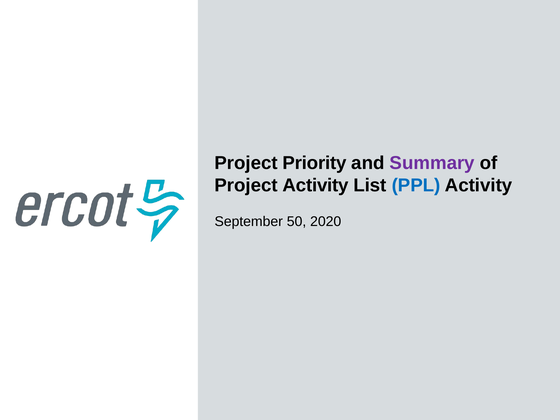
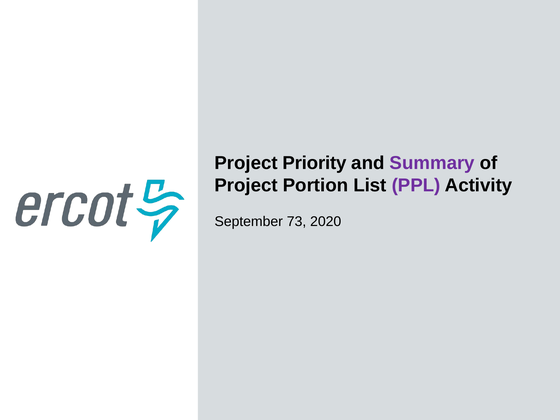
Project Activity: Activity -> Portion (316, 185)
PPL colour: blue -> purple (416, 185)
50: 50 -> 73 (297, 222)
